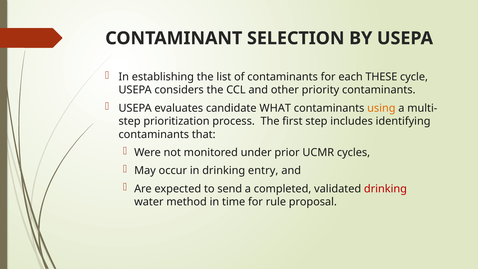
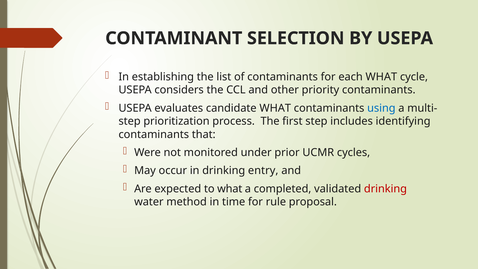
each THESE: THESE -> WHAT (381, 77)
using colour: orange -> blue (381, 108)
to send: send -> what (230, 189)
